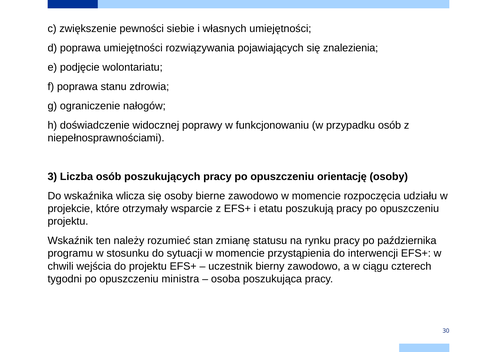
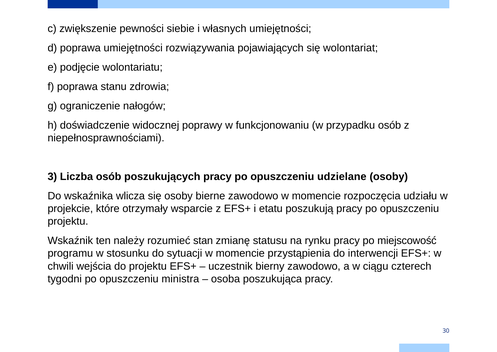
znalezienia: znalezienia -> wolontariat (351, 48)
orientację: orientację -> udzielane (342, 176)
października: października -> miejscowość (407, 240)
